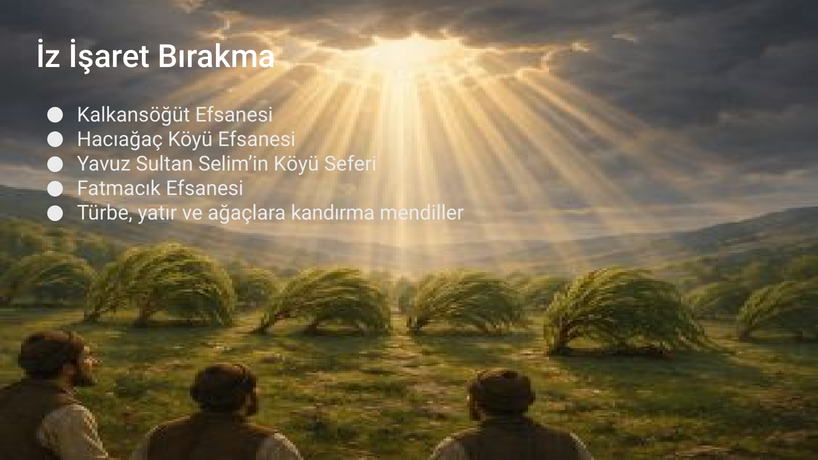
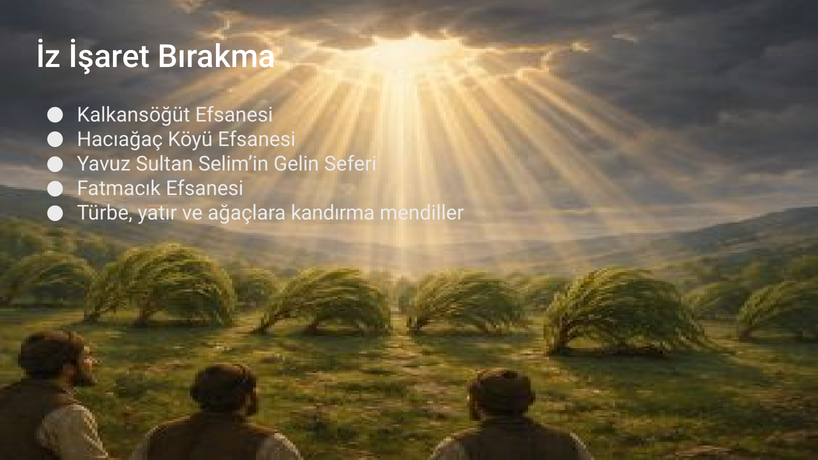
Selim’in Köyü: Köyü -> Gelin (296, 164)
